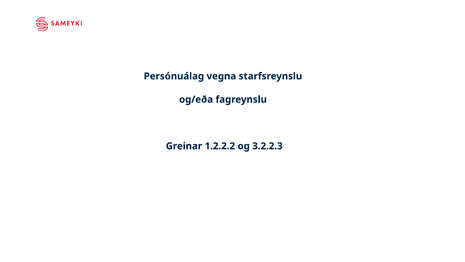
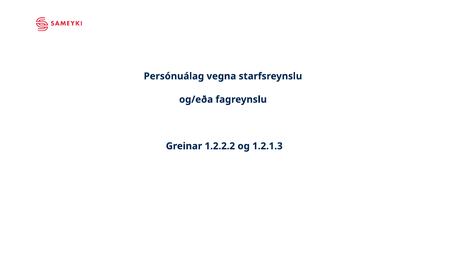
3.2.2.3: 3.2.2.3 -> 1.2.1.3 (267, 146)
